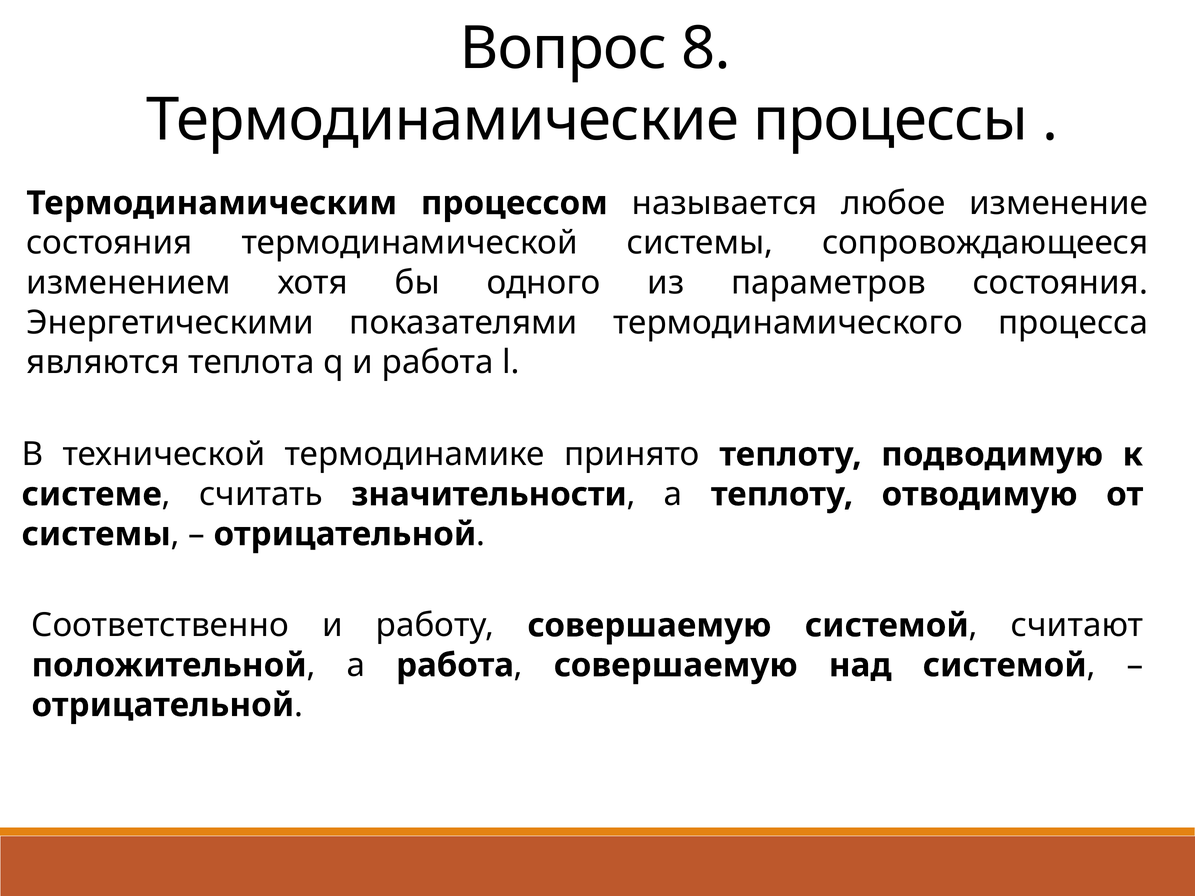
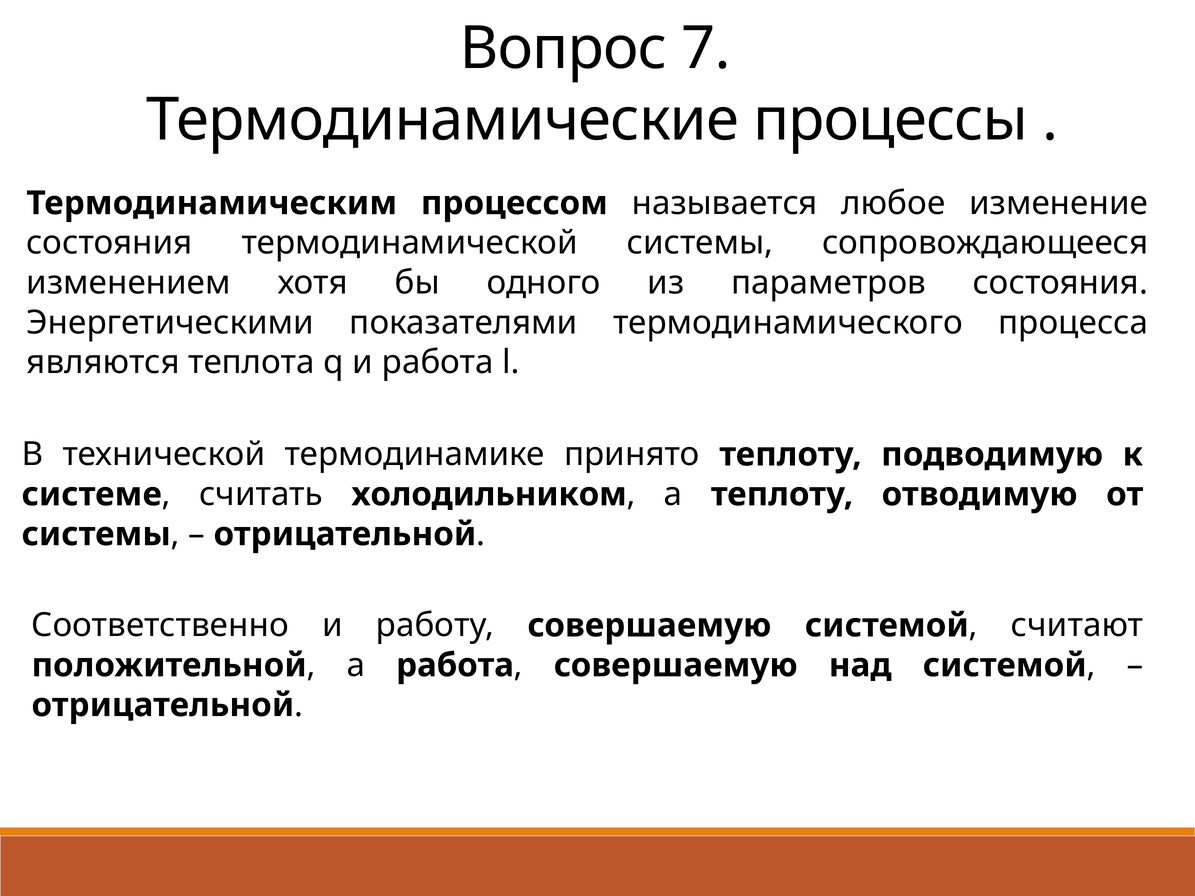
8: 8 -> 7 (706, 48)
значительности: значительности -> холодильником (489, 495)
